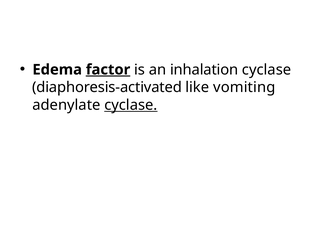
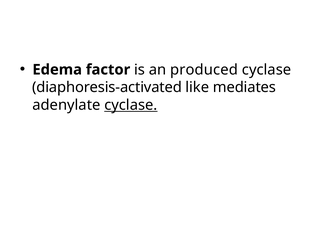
factor underline: present -> none (108, 70)
inhalation: inhalation -> produced (204, 70)
vomiting: vomiting -> mediates (244, 87)
